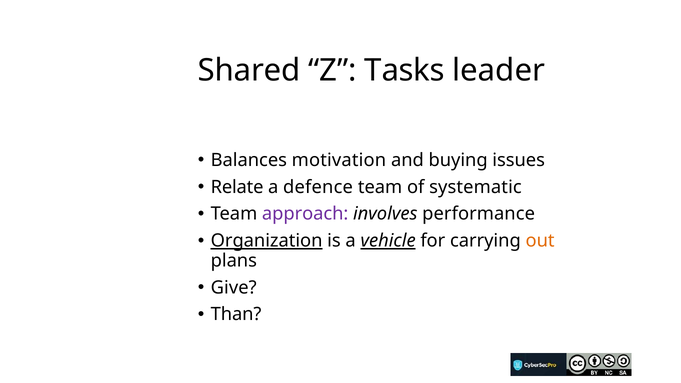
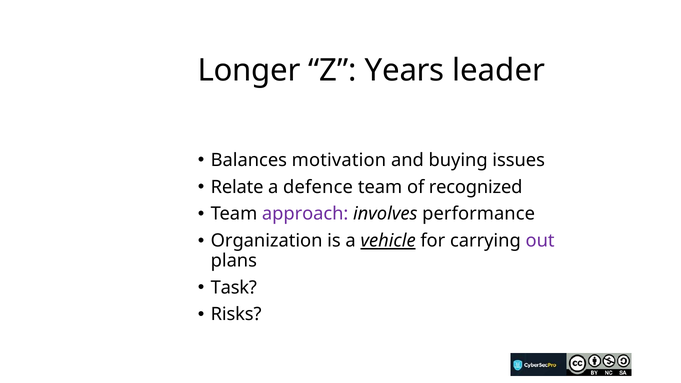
Shared: Shared -> Longer (249, 70)
Tasks: Tasks -> Years (405, 70)
systematic: systematic -> recognized (476, 187)
Organization underline: present -> none (267, 241)
out colour: orange -> purple (540, 241)
Give: Give -> Task (234, 288)
Than: Than -> Risks (236, 314)
